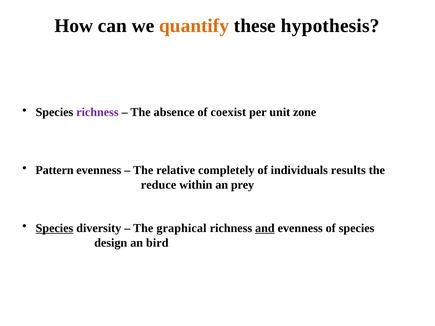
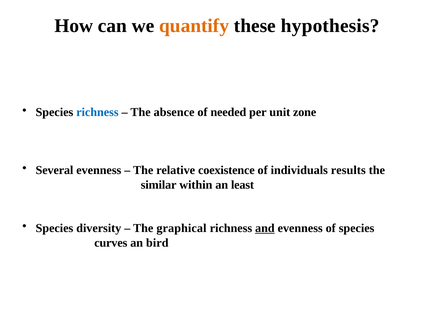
richness colour: purple -> blue (97, 112)
coexist: coexist -> needed (228, 112)
Pattern: Pattern -> Several (54, 170)
completely: completely -> coexistence (226, 170)
reduce: reduce -> similar (159, 185)
prey: prey -> least (243, 185)
Species underline: present -> none (54, 228)
design: design -> curves (111, 243)
